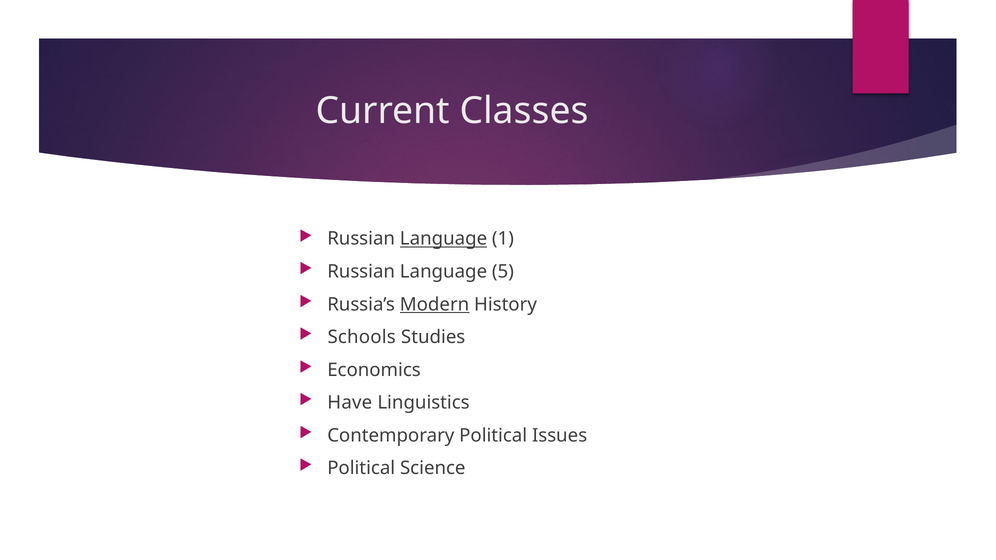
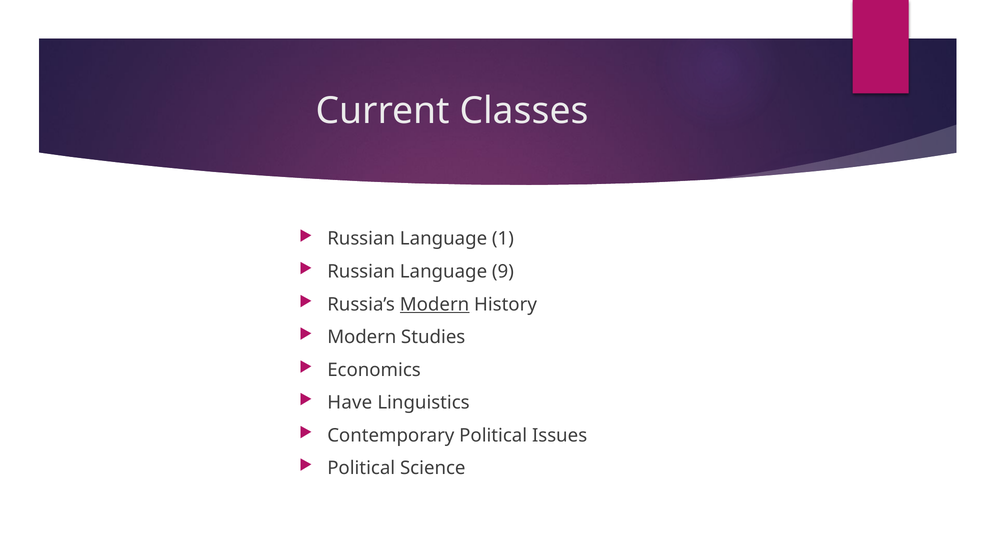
Language underline: present -> none (444, 239)
5: 5 -> 9 (503, 272)
Schools: Schools -> Modern (362, 337)
